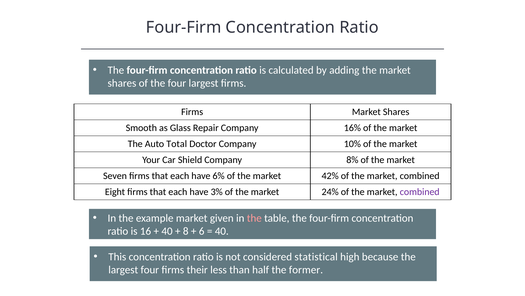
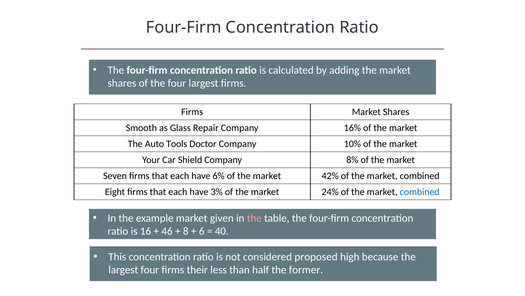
Total: Total -> Tools (177, 144)
combined colour: purple -> blue (420, 192)
40: 40 -> 46 (167, 231)
statistical: statistical -> proposed (316, 256)
